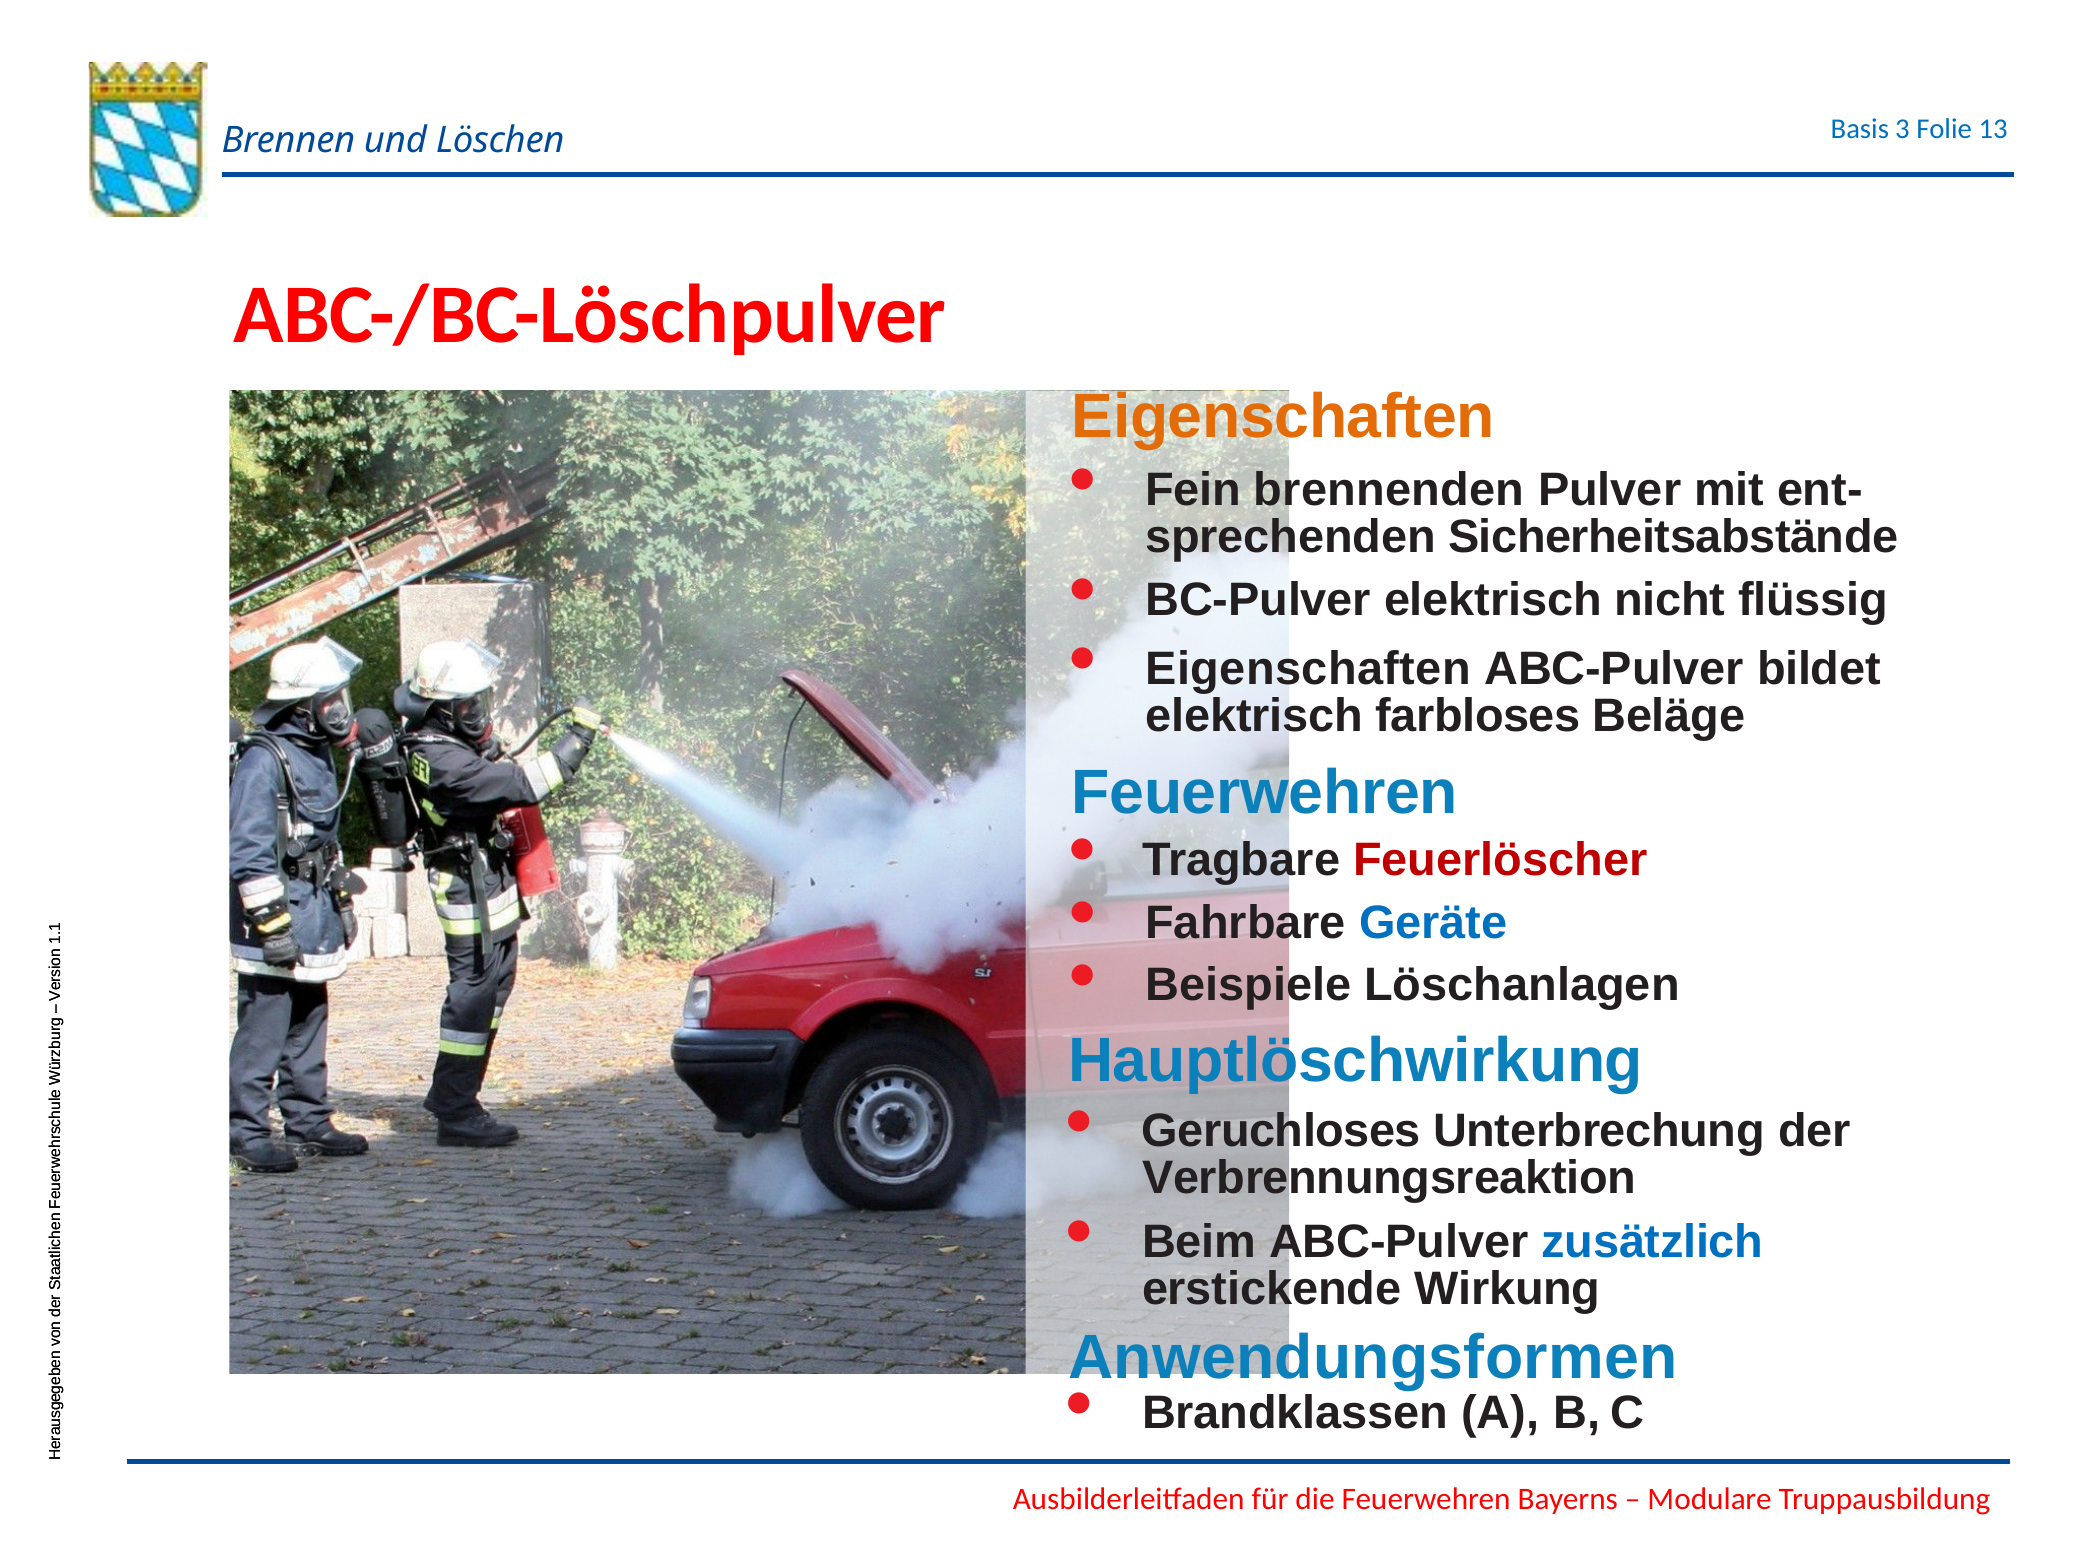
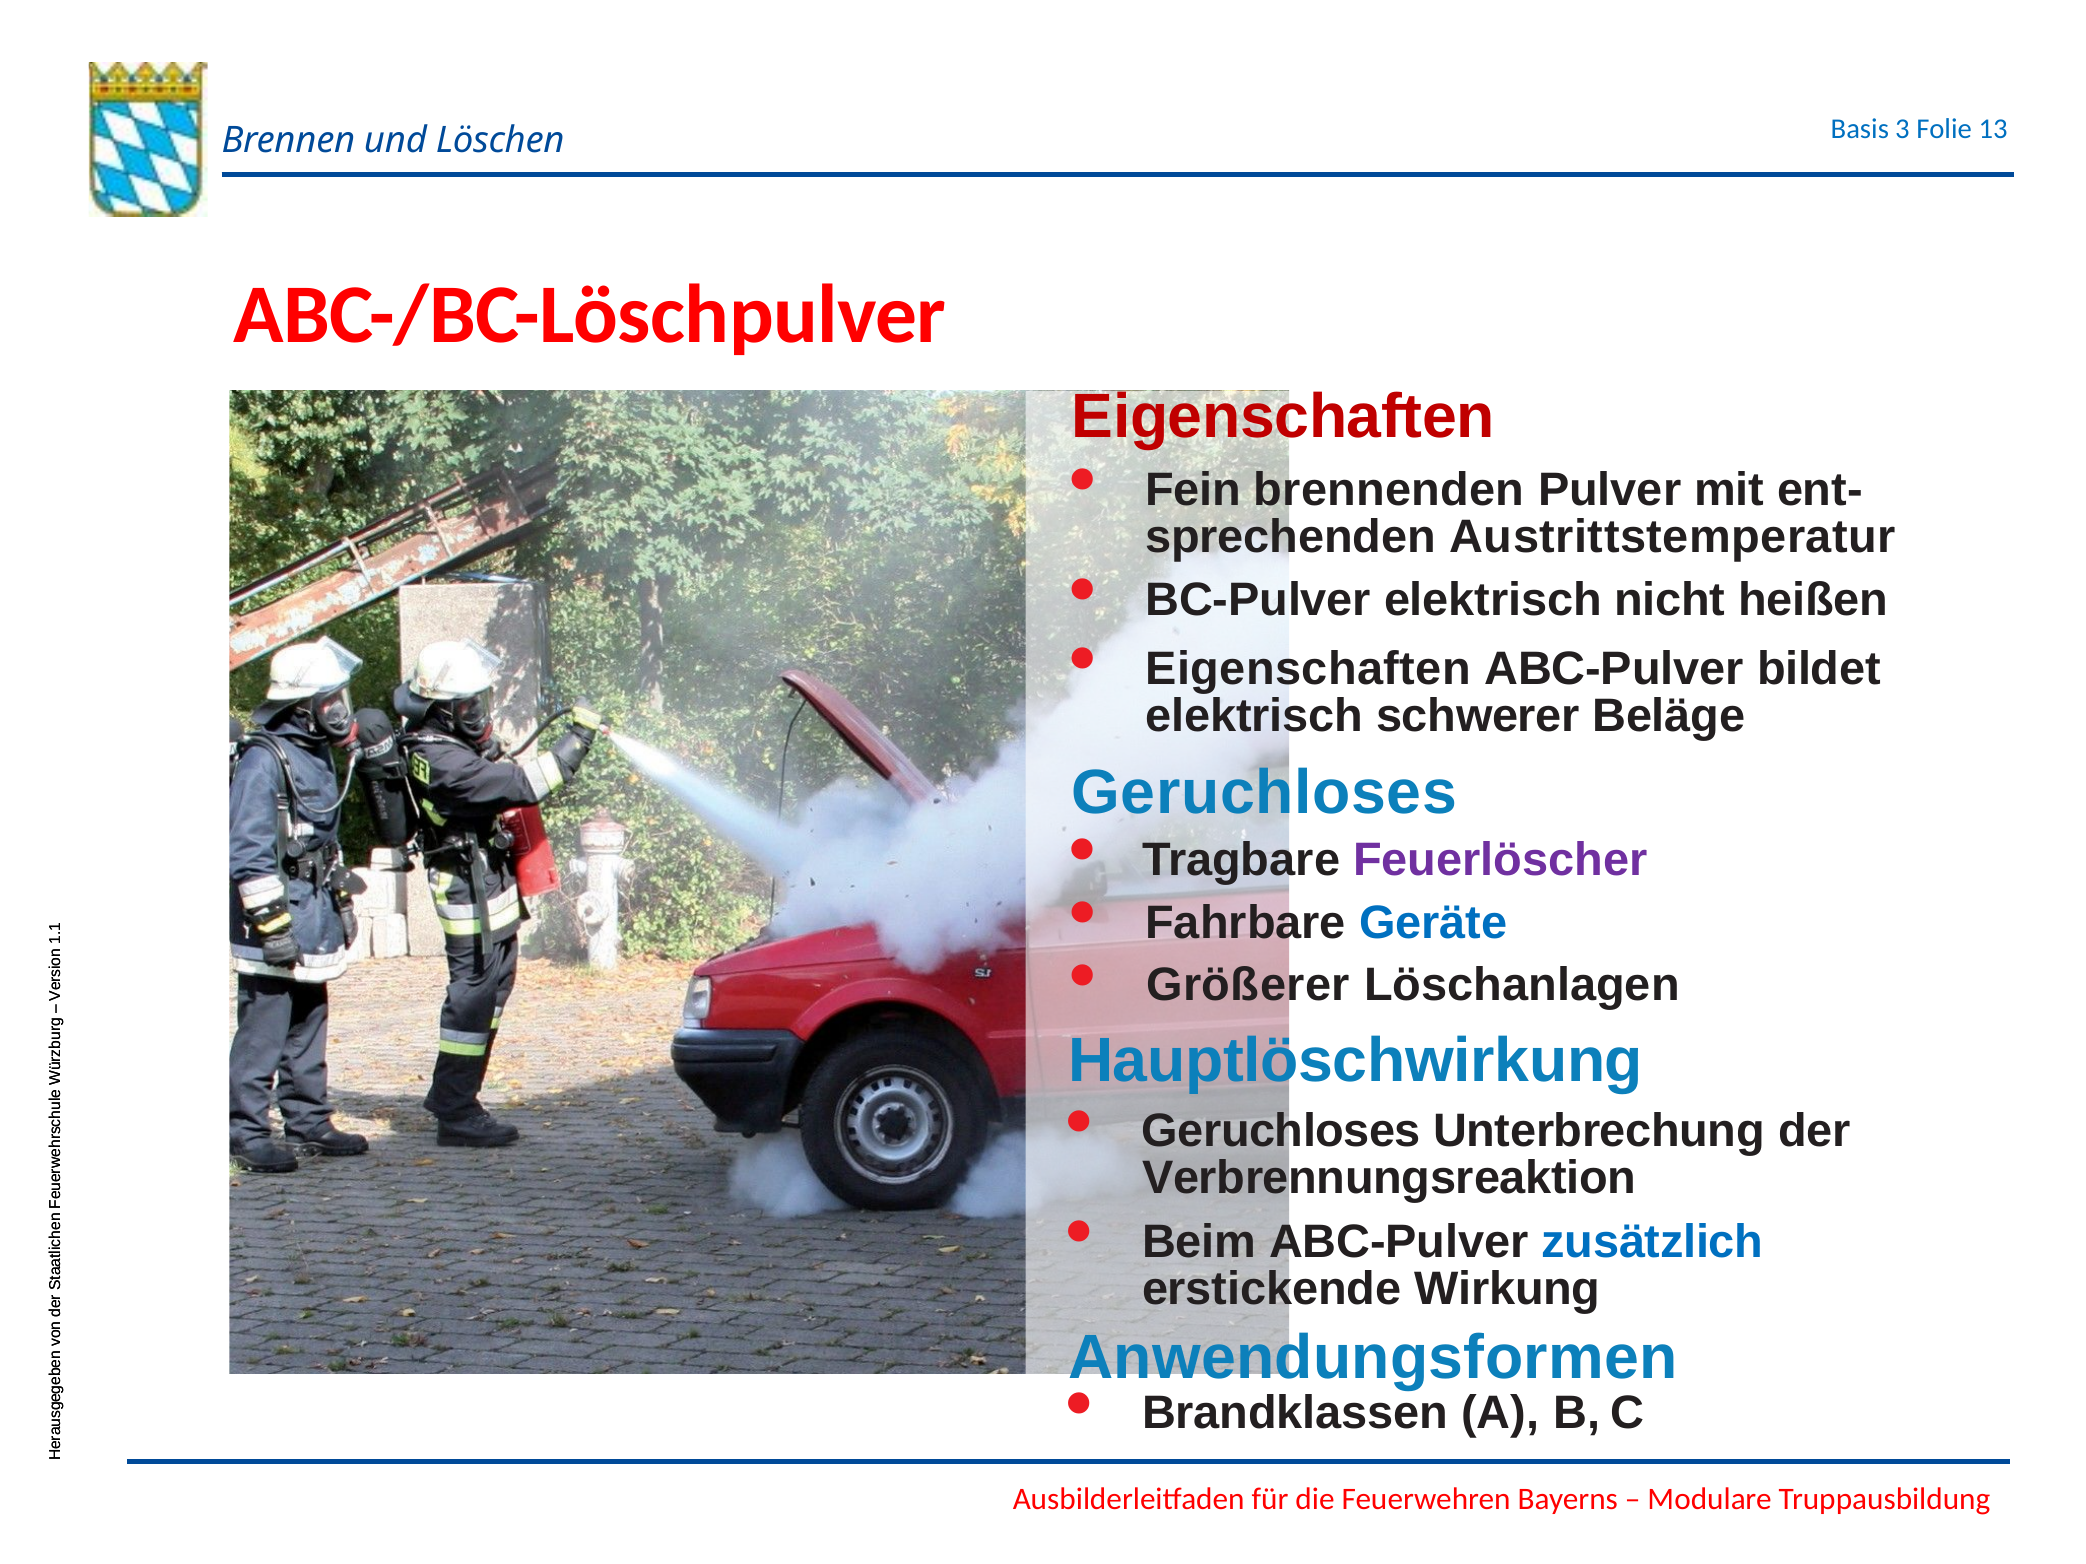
Eigenschaften colour: orange -> red (1283, 417)
Sicherheitsabstände: Sicherheitsabstände -> Austrittstemperatur (1673, 537)
flüssig: flüssig -> heißen (1813, 600)
farbloses: farbloses -> schwerer (1478, 716)
Feuerwehren: Feuerwehren -> Geruchloses (1264, 793)
Feuerlöscher colour: red -> purple (1500, 861)
Beispiele: Beispiele -> Größerer (1248, 986)
